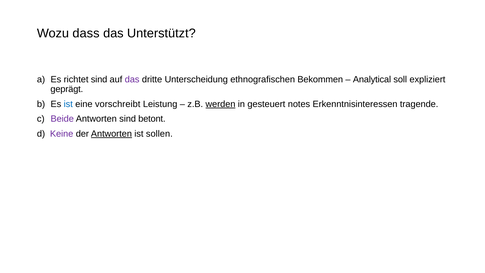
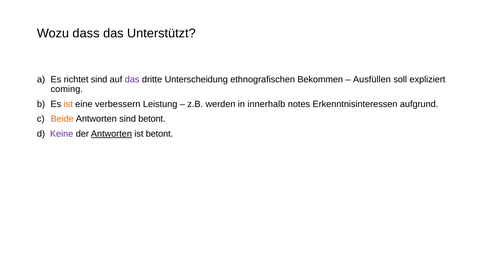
Analytical: Analytical -> Ausfüllen (372, 79)
geprägt: geprägt -> coming (67, 89)
ist colour: blue -> orange (68, 104)
vorschreibt: vorschreibt -> verbessern (118, 104)
werden underline: present -> none (220, 104)
gesteuert: gesteuert -> innerhalb (266, 104)
tragende: tragende -> aufgrund (419, 104)
Beide colour: purple -> orange (62, 119)
ist sollen: sollen -> betont (159, 134)
